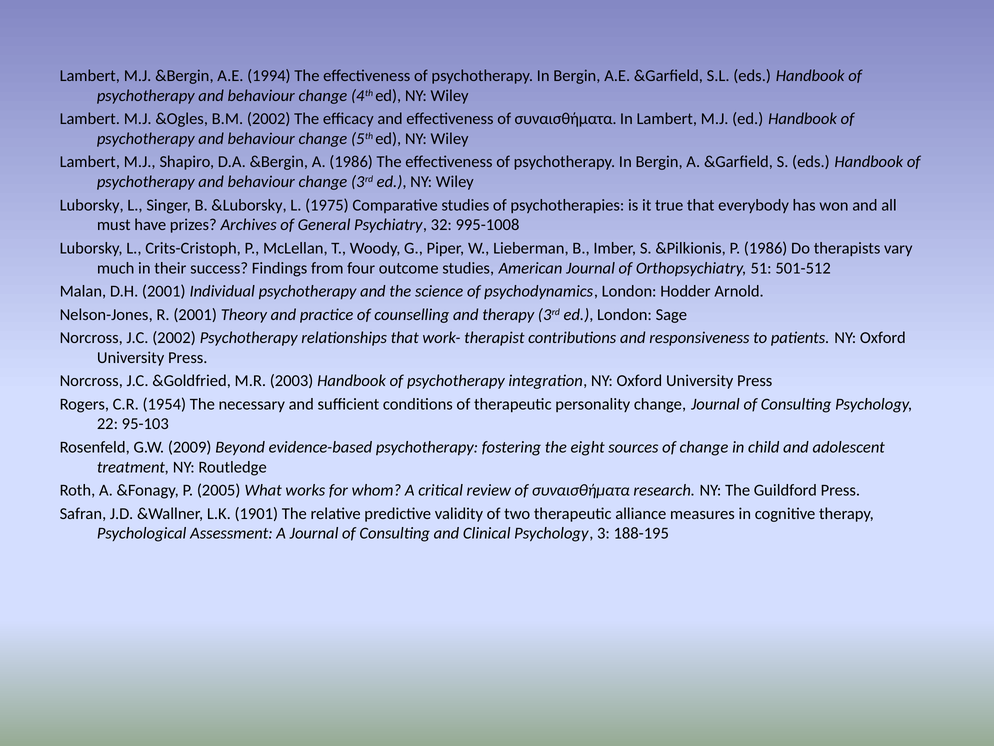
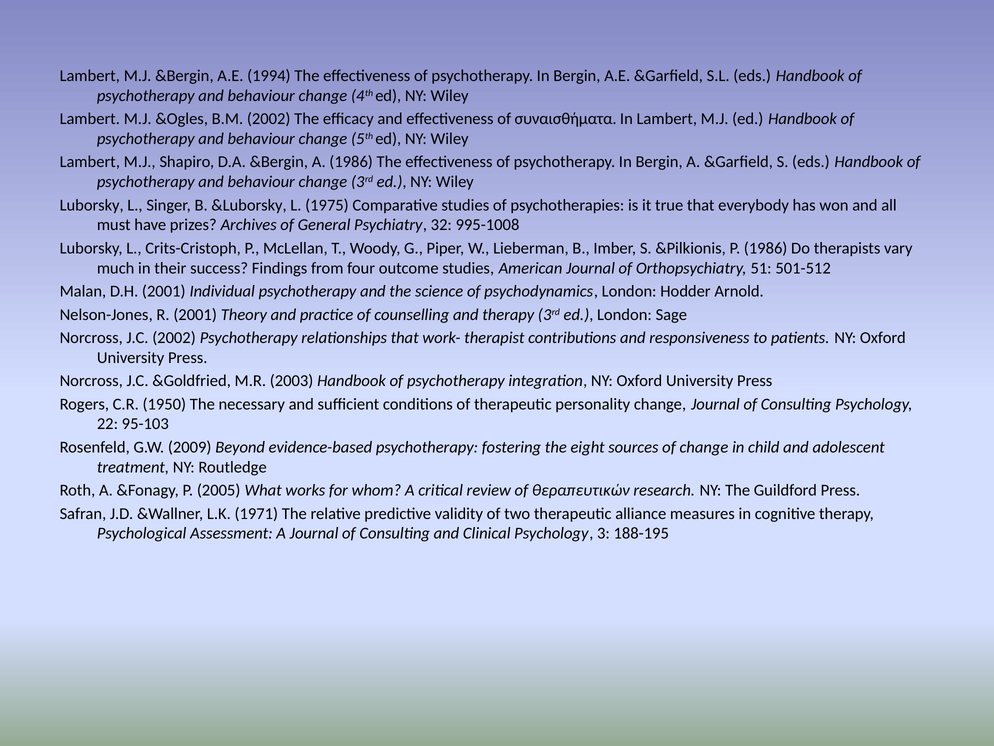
1954: 1954 -> 1950 (164, 404)
review of συναισθήματα: συναισθήματα -> θεραπευτικών (581, 490)
1901: 1901 -> 1971 (256, 513)
